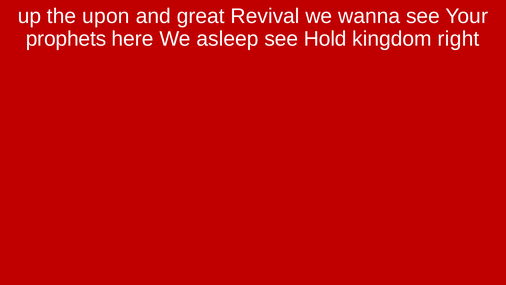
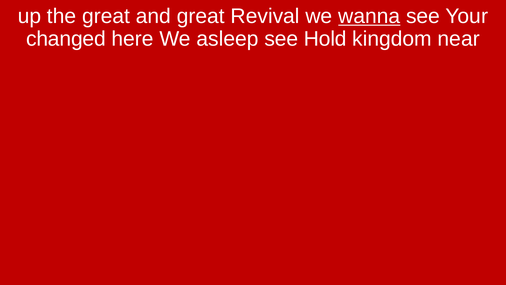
the upon: upon -> great (106, 16)
wanna underline: none -> present (369, 16)
prophets: prophets -> changed (66, 39)
right: right -> near (459, 39)
